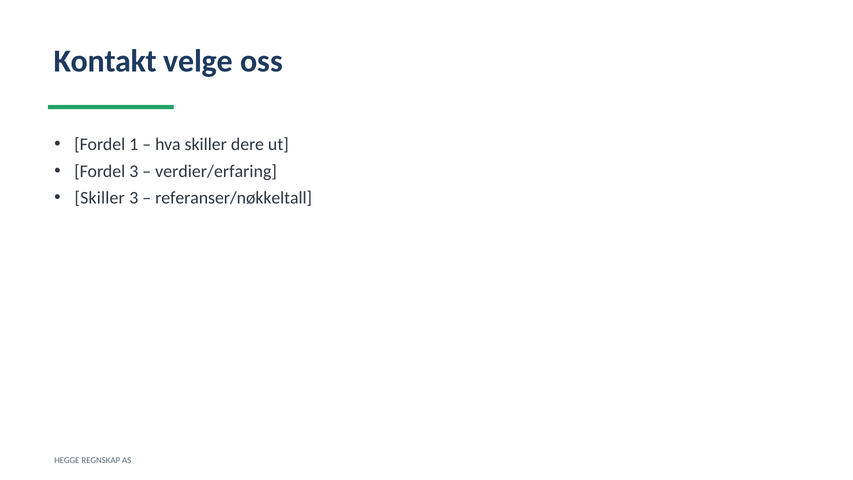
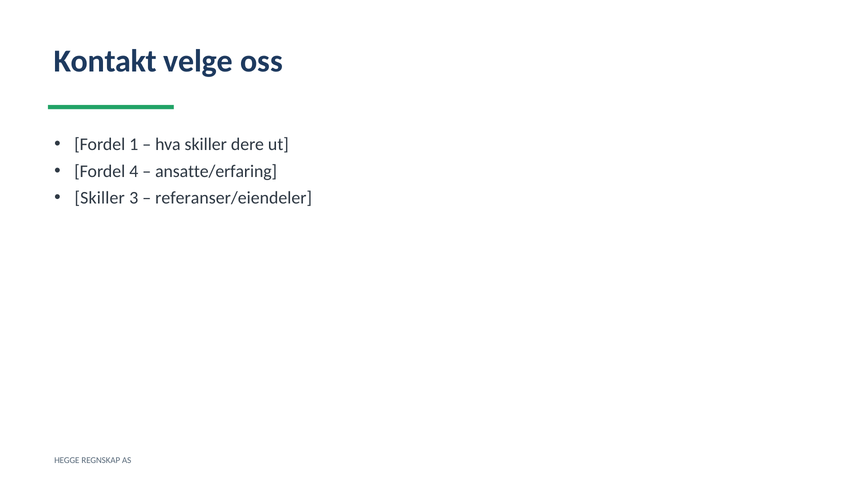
Fordel 3: 3 -> 4 (134, 171)
verdier/erfaring: verdier/erfaring -> ansatte/erfaring (216, 171)
referanser/nøkkeltall: referanser/nøkkeltall -> referanser/eiendeler (234, 198)
